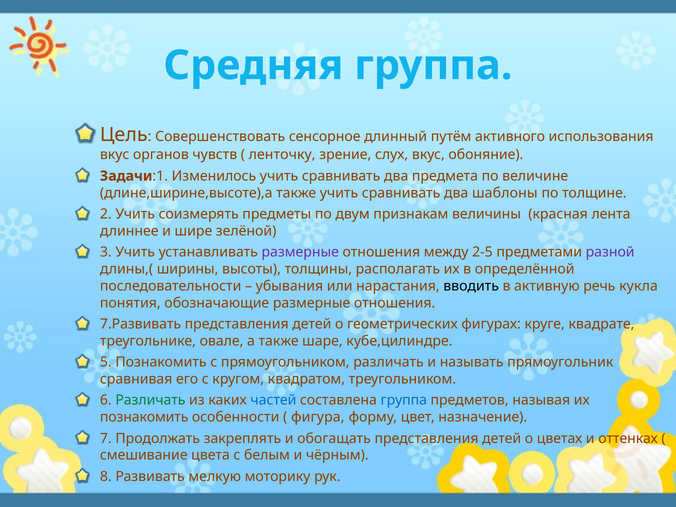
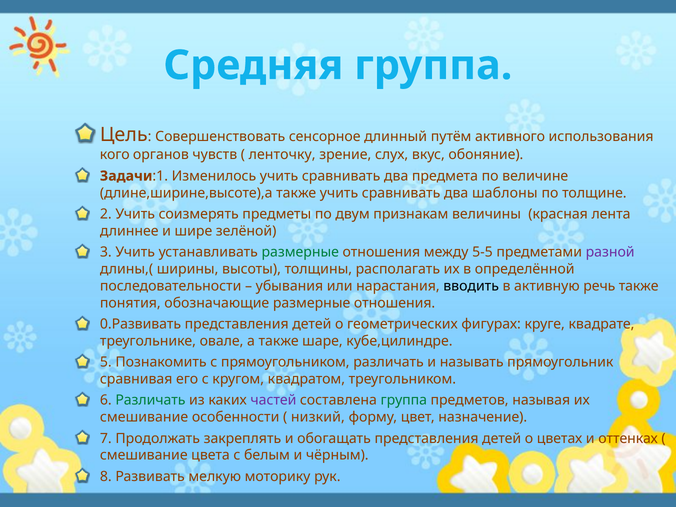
вкус: вкус -> кого (115, 155)
размерные colour: purple -> green (300, 252)
2-5: 2-5 -> 5-5 (482, 252)
речь кукла: кукла -> также (639, 286)
7.Развивать: 7.Развивать -> 0.Развивать (141, 324)
частей colour: blue -> purple (273, 400)
группа colour: blue -> green (404, 400)
познакомить: познакомить -> смешивание (144, 417)
фигура: фигура -> низкий (318, 417)
